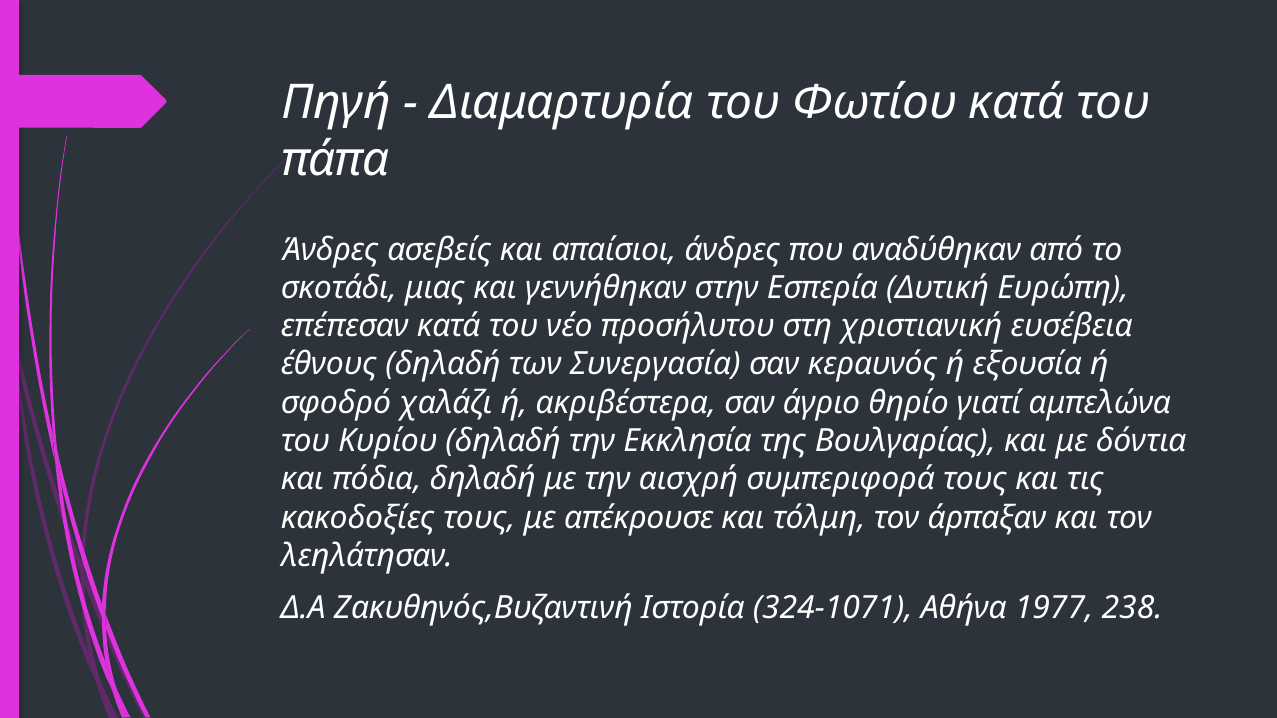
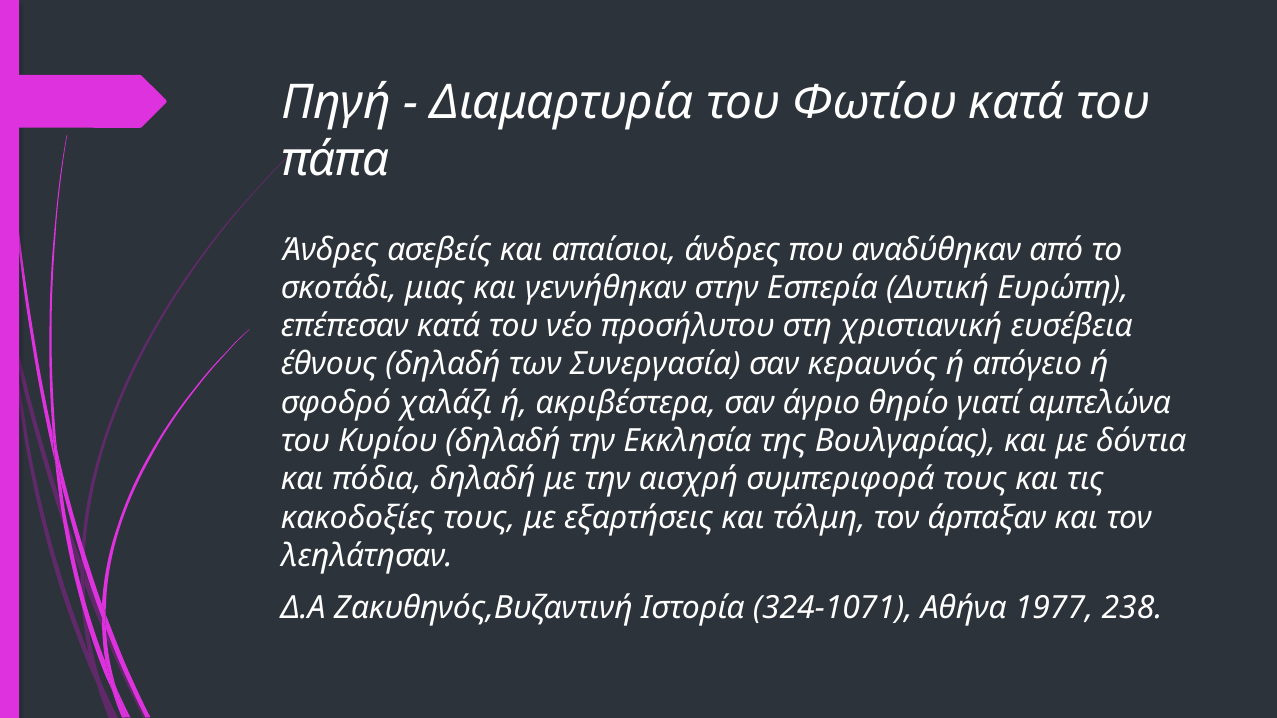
εξουσία: εξουσία -> απόγειο (1027, 365)
απέκρουσε: απέκρουσε -> εξαρτήσεις (639, 518)
